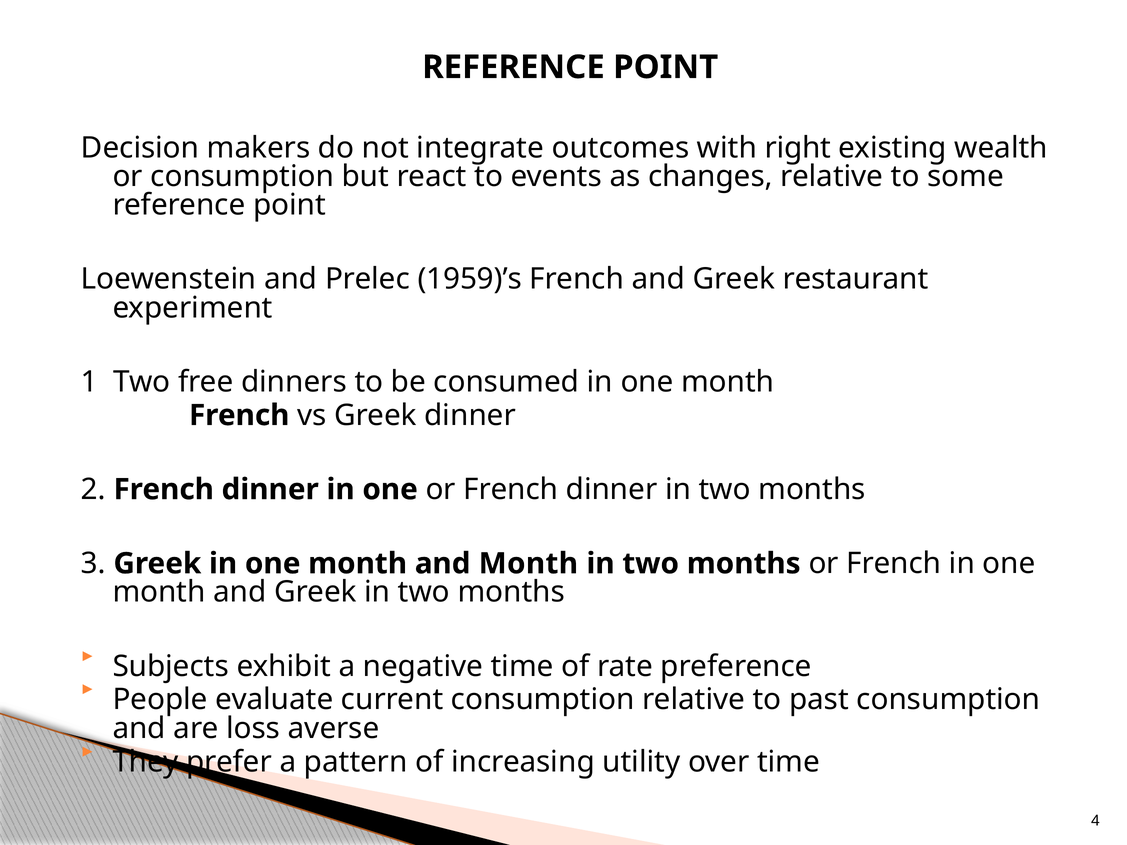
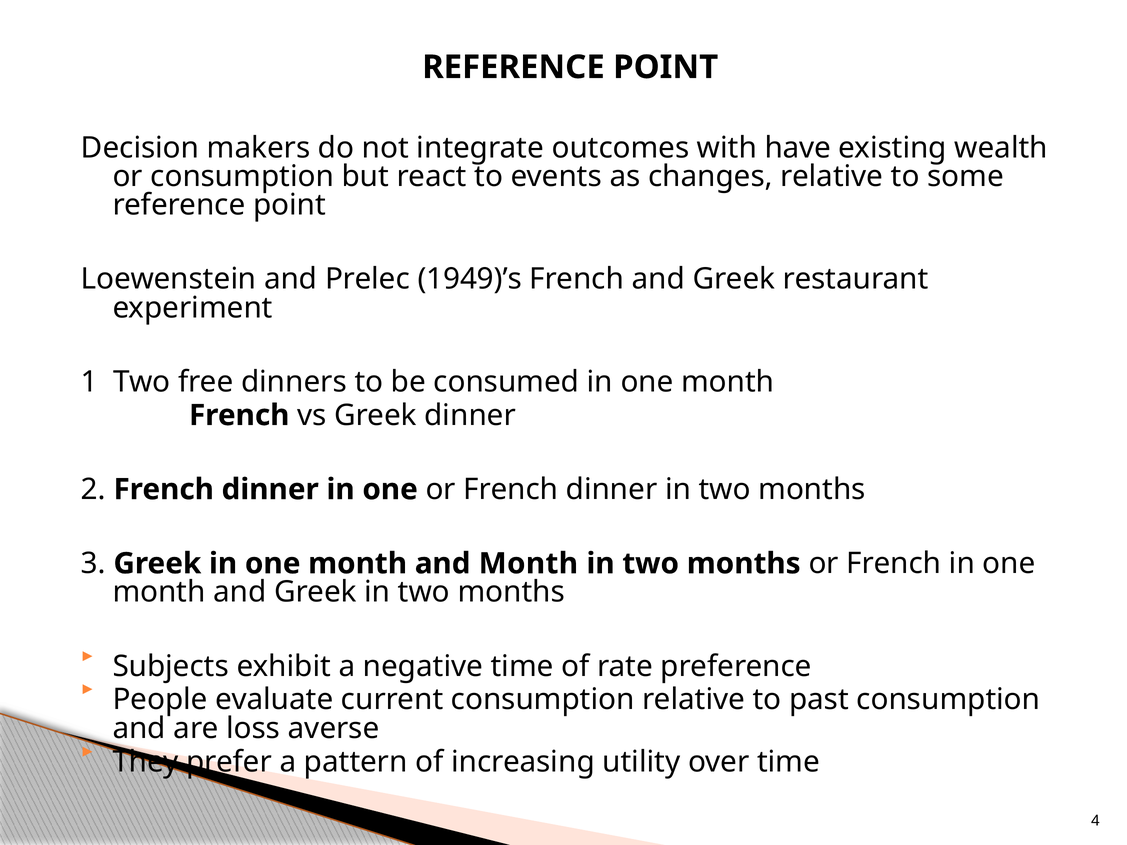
right: right -> have (798, 148)
1959)’s: 1959)’s -> 1949)’s (470, 279)
